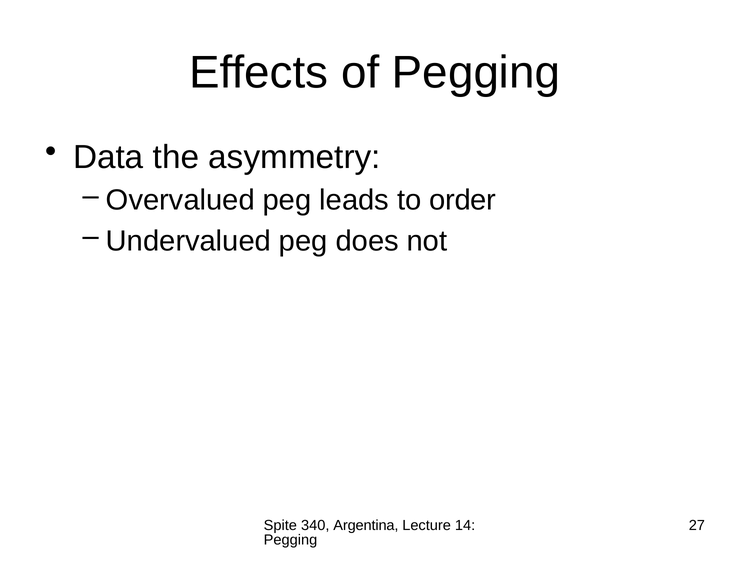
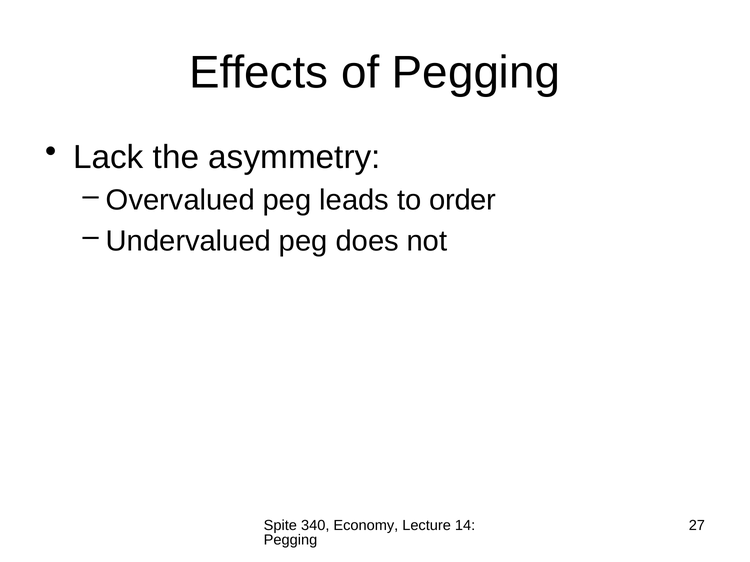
Data: Data -> Lack (108, 157)
Argentina: Argentina -> Economy (366, 526)
